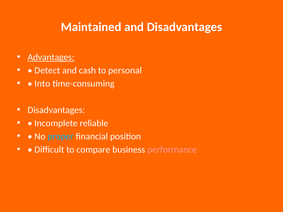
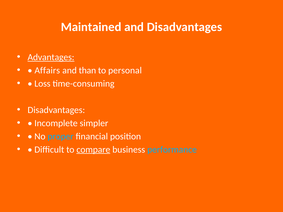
Detect: Detect -> Affairs (47, 70)
cash: cash -> than (87, 70)
Into: Into -> Loss (42, 84)
reliable: reliable -> simpler (94, 123)
compare underline: none -> present (93, 150)
performance colour: pink -> light blue (172, 150)
